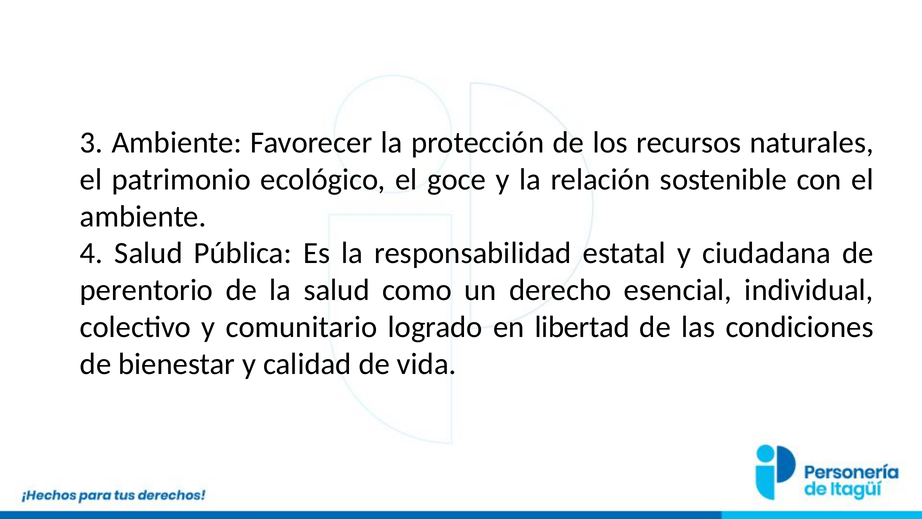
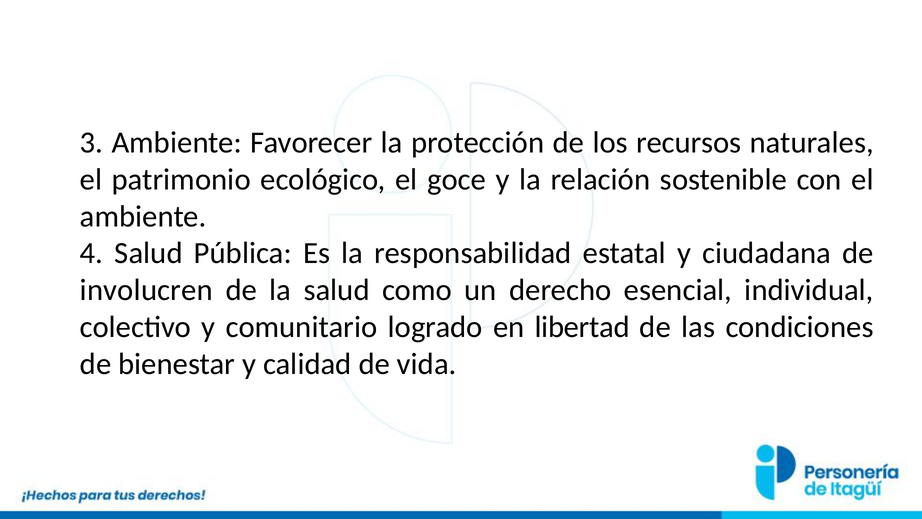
perentorio: perentorio -> involucren (146, 290)
